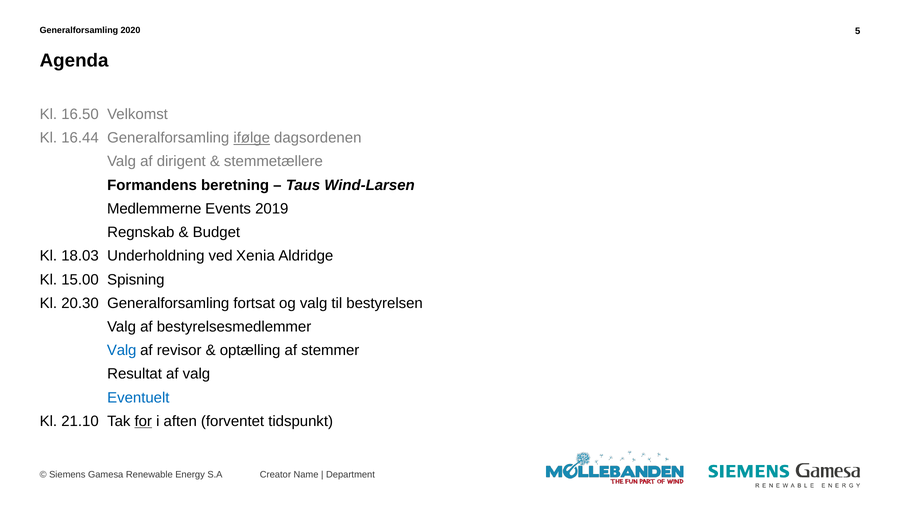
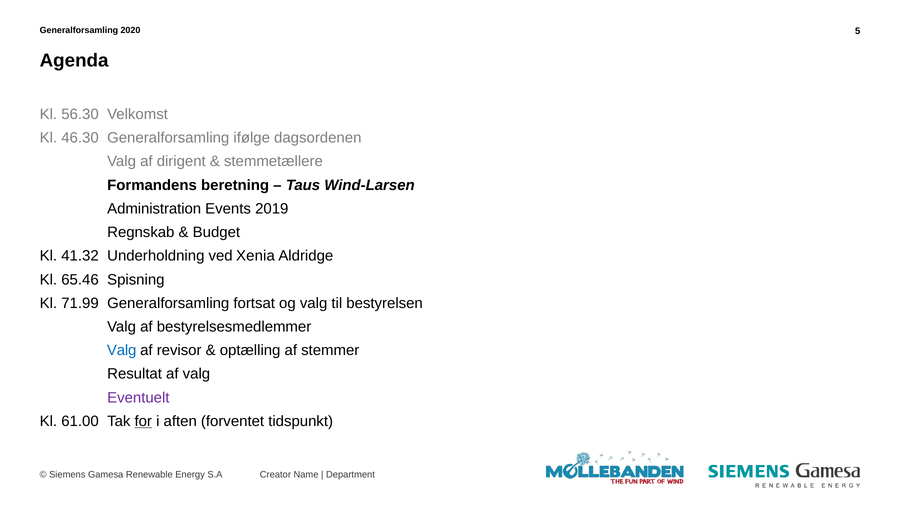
16.50: 16.50 -> 56.30 (80, 114)
16.44: 16.44 -> 46.30 (80, 138)
ifølge underline: present -> none (252, 138)
Medlemmerne: Medlemmerne -> Administration (154, 209)
18.03: 18.03 -> 41.32 (80, 256)
15.00: 15.00 -> 65.46 (80, 280)
20.30: 20.30 -> 71.99 (80, 303)
Eventuelt colour: blue -> purple (138, 398)
21.10: 21.10 -> 61.00 (80, 421)
